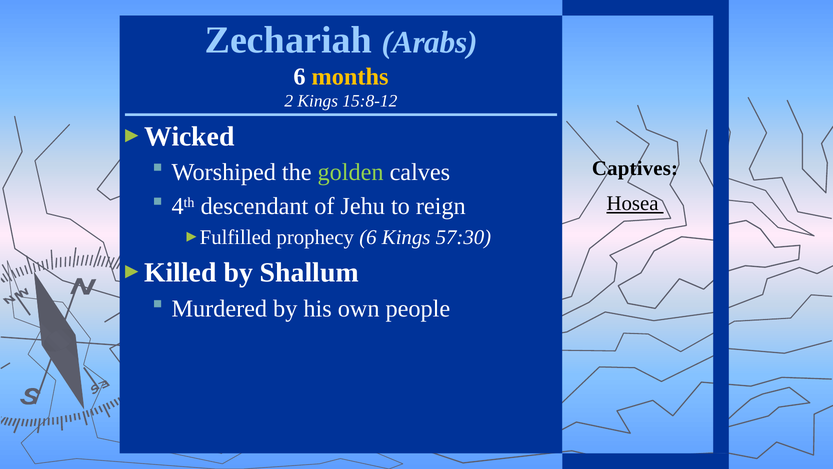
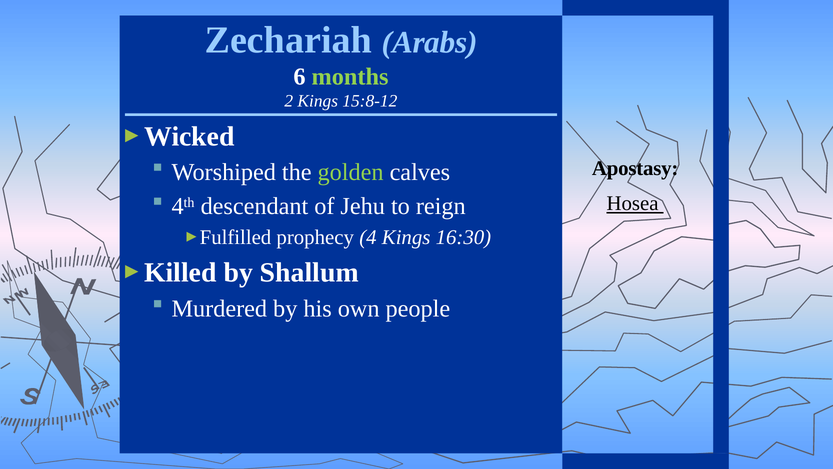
months colour: yellow -> light green (350, 77)
Captives: Captives -> Apostasy (635, 168)
prophecy 6: 6 -> 4 (368, 237)
57:30: 57:30 -> 16:30 (463, 237)
